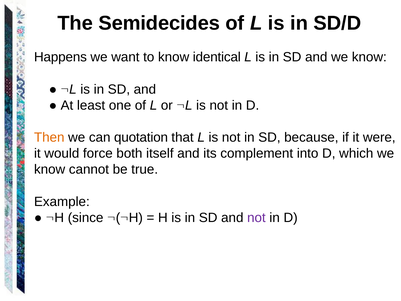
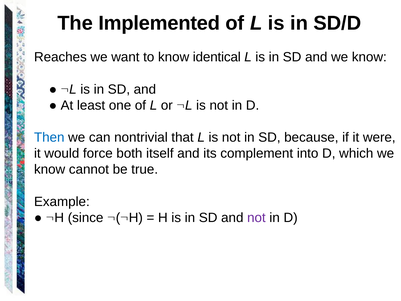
Semidecides: Semidecides -> Implemented (159, 23)
Happens: Happens -> Reaches (60, 57)
Then colour: orange -> blue (49, 137)
quotation: quotation -> nontrivial (141, 137)
